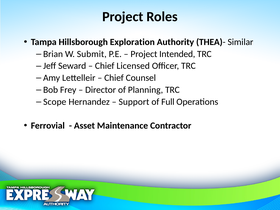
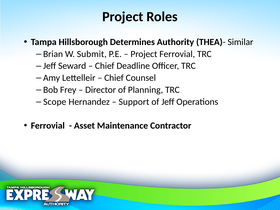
Exploration: Exploration -> Determines (132, 42)
Project Intended: Intended -> Ferrovial (177, 54)
Licensed: Licensed -> Deadline (133, 66)
of Full: Full -> Jeff (168, 102)
